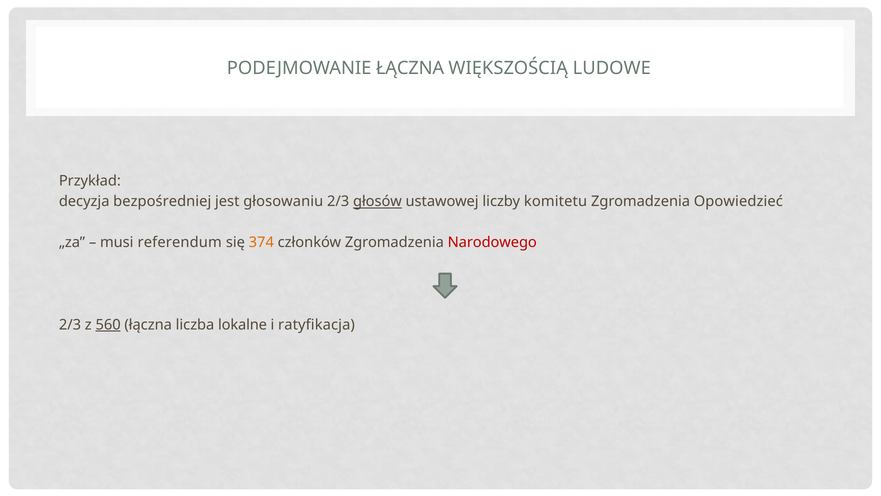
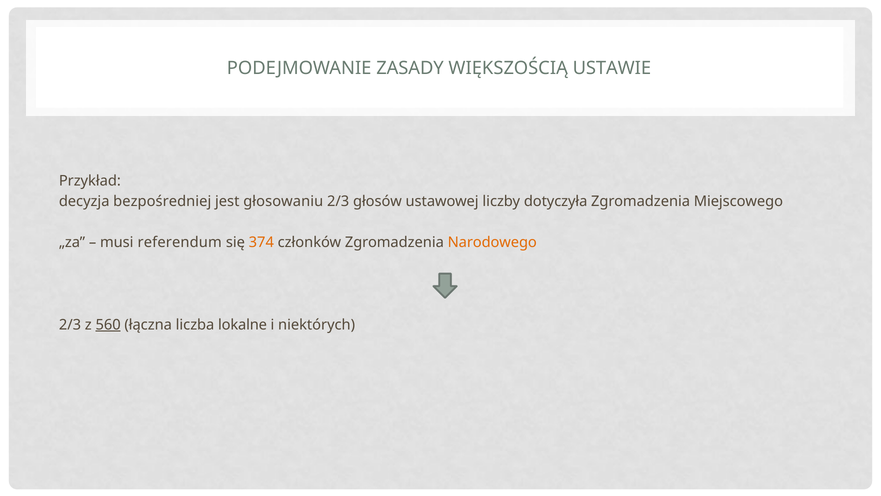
PODEJMOWANIE ŁĄCZNA: ŁĄCZNA -> ZASADY (410, 68)
LUDOWE: LUDOWE -> USTAWIE (612, 68)
głosów underline: present -> none (377, 201)
komitetu: komitetu -> dotyczyła (556, 201)
Opowiedzieć: Opowiedzieć -> Miejscowego (738, 201)
Narodowego colour: red -> orange (492, 242)
ratyfikacja: ratyfikacja -> niektórych (317, 324)
